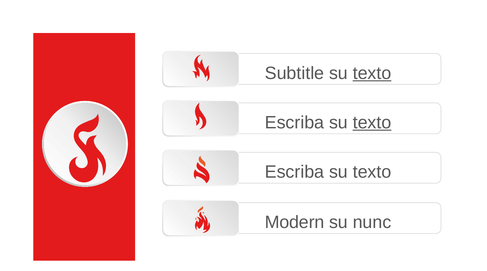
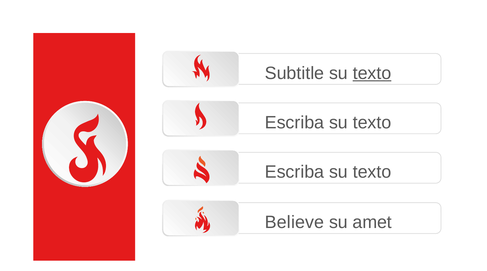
texto underline: present -> none (372, 122)
Modern: Modern -> Believe (294, 222)
nunc: nunc -> amet (372, 222)
